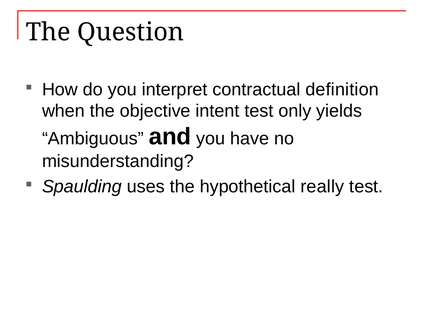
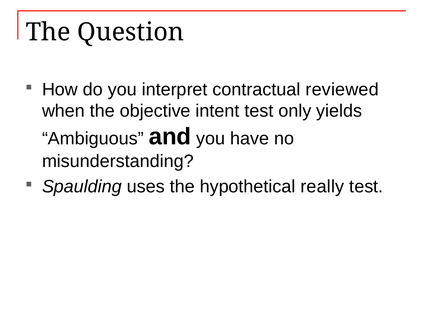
definition: definition -> reviewed (342, 90)
